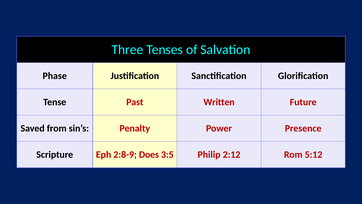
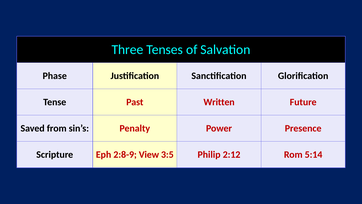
Does: Does -> View (149, 154)
5:12: 5:12 -> 5:14 (314, 154)
